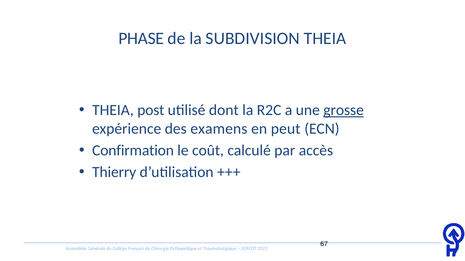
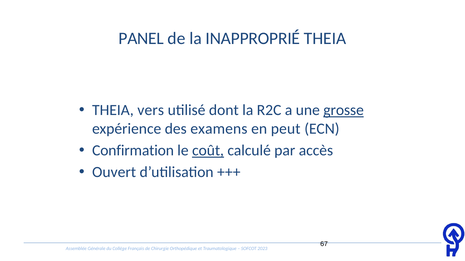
PHASE: PHASE -> PANEL (141, 38)
SUBDIVISION: SUBDIVISION -> INAPPROPRIÉ (253, 38)
post: post -> vers (151, 110)
coût underline: none -> present (208, 151)
Thierry: Thierry -> Ouvert (114, 172)
